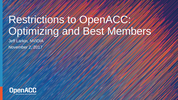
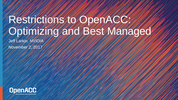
Members: Members -> Managed (129, 31)
